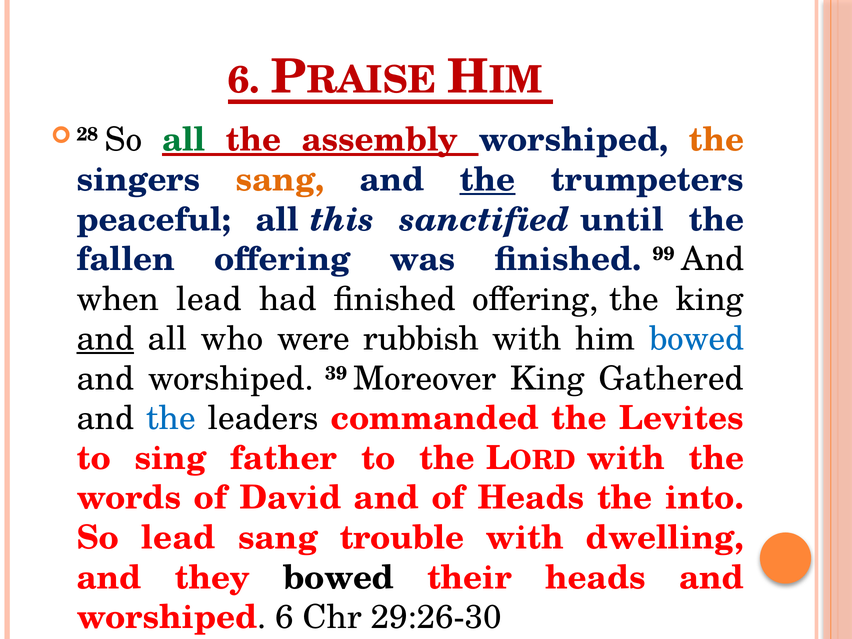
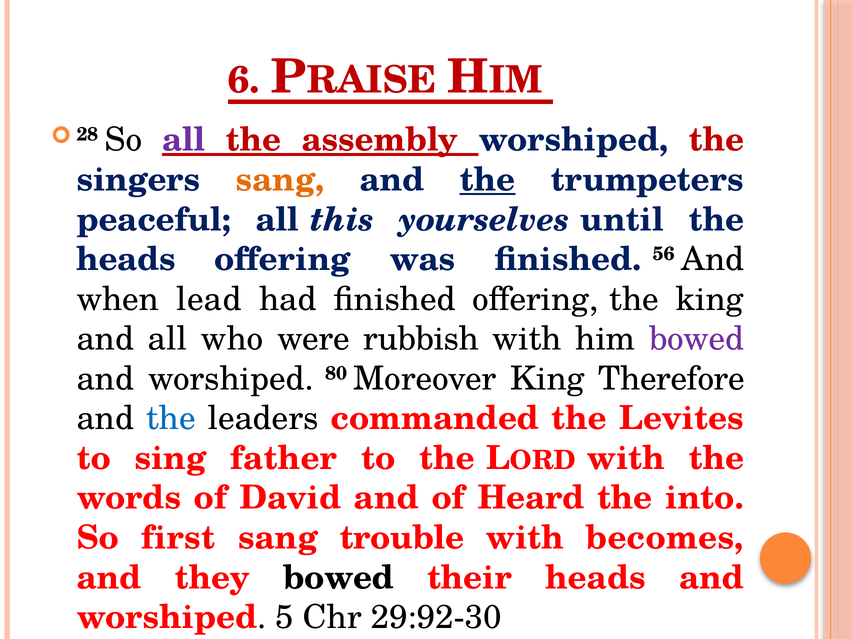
all colour: green -> purple (184, 140)
the colour: orange -> red (716, 140)
sanctified: sanctified -> yourselves (485, 220)
fallen: fallen -> heads (126, 259)
99: 99 -> 56 (664, 254)
and underline: present -> none (105, 339)
bowed colour: blue -> purple (697, 339)
39: 39 -> 80 (336, 373)
Gathered: Gathered -> Therefore (672, 379)
of Heads: Heads -> Heard (531, 498)
So lead: lead -> first (178, 538)
dwelling: dwelling -> becomes (665, 538)
6: 6 -> 5 (285, 617)
29:26-30: 29:26-30 -> 29:92-30 (436, 617)
